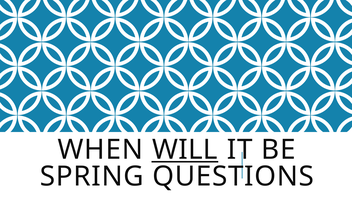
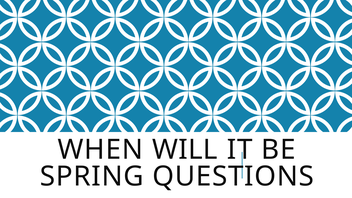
WILL underline: present -> none (185, 150)
